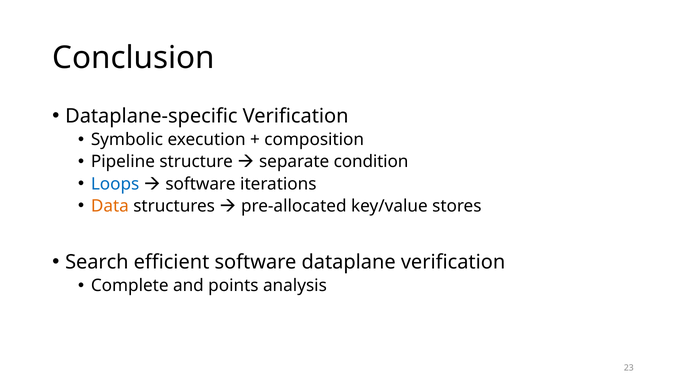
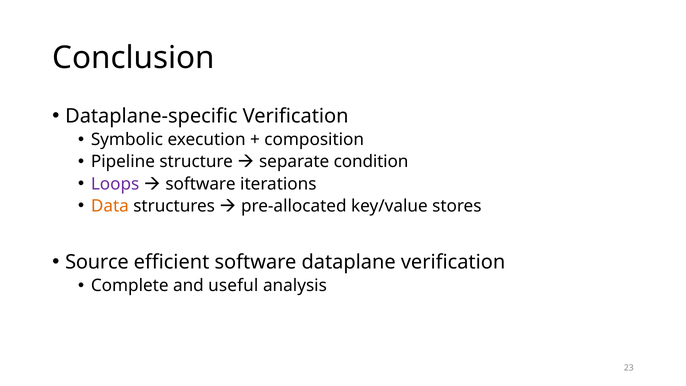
Loops colour: blue -> purple (115, 184)
Search: Search -> Source (97, 262)
points: points -> useful (233, 285)
